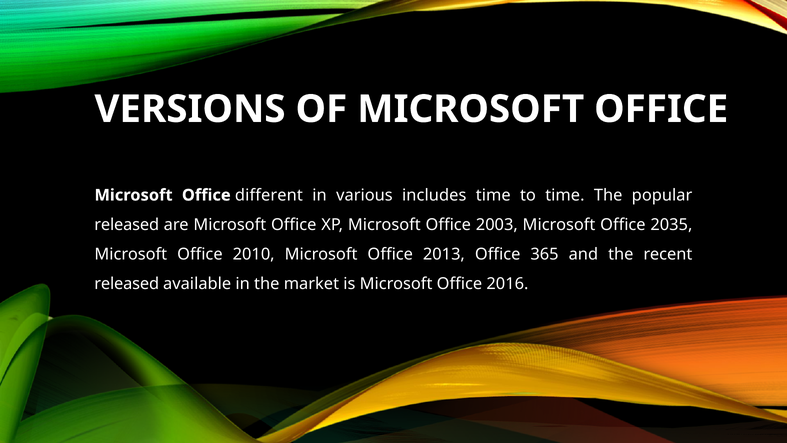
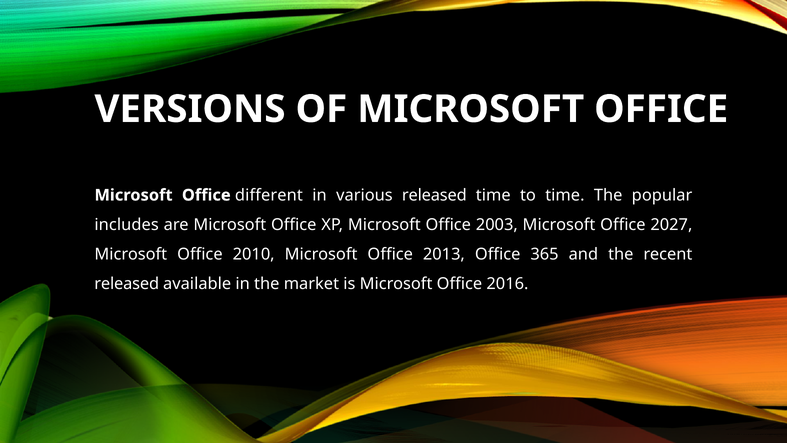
various includes: includes -> released (434, 195)
released: released -> includes (127, 225)
2035: 2035 -> 2027 (671, 225)
